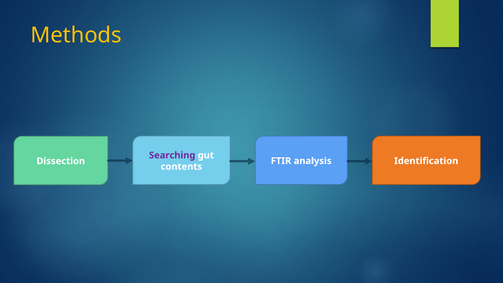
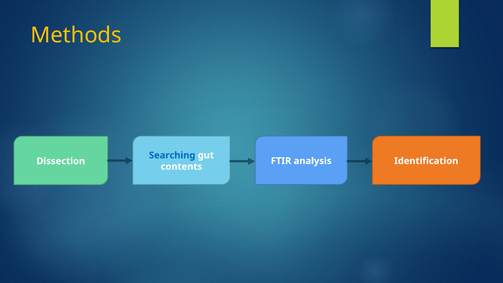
Searching colour: purple -> blue (172, 155)
